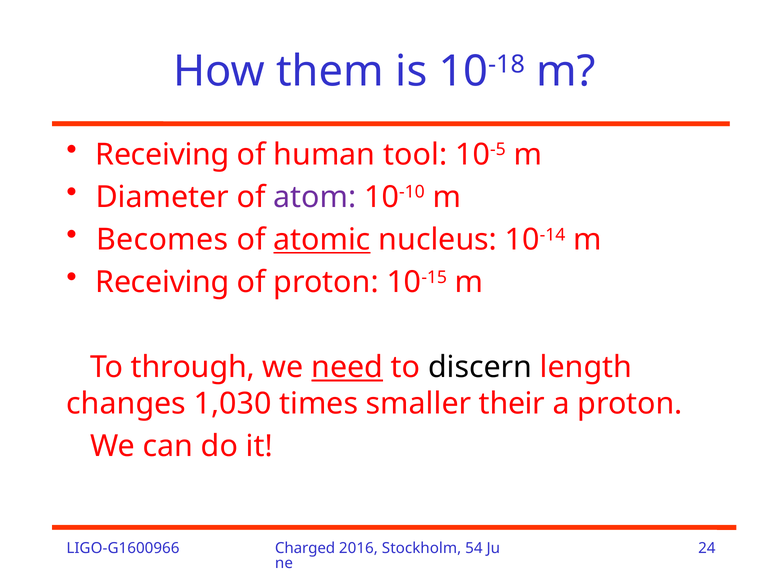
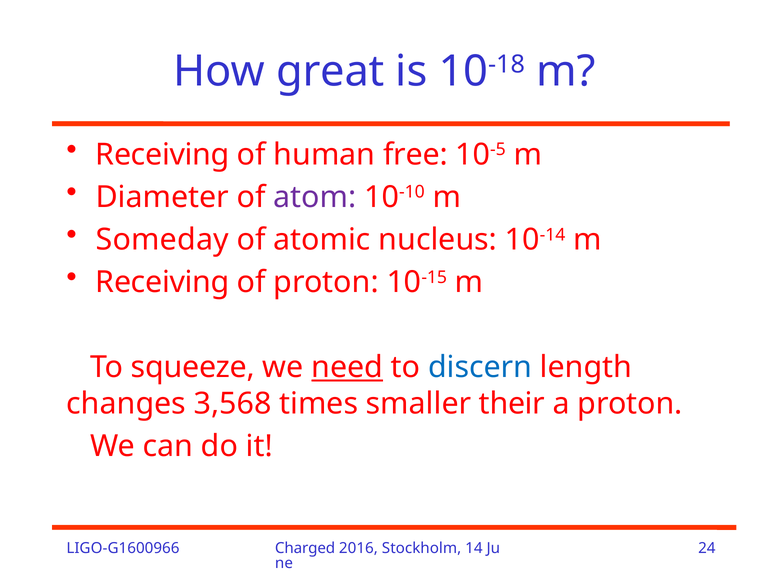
them: them -> great (330, 71)
tool: tool -> free (415, 155)
Becomes: Becomes -> Someday (162, 240)
atomic underline: present -> none (322, 240)
through: through -> squeeze (193, 368)
discern colour: black -> blue (480, 368)
1,030: 1,030 -> 3,568 (233, 404)
54: 54 -> 14 (474, 548)
